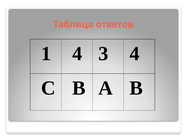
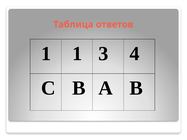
1 4: 4 -> 1 (77, 54)
